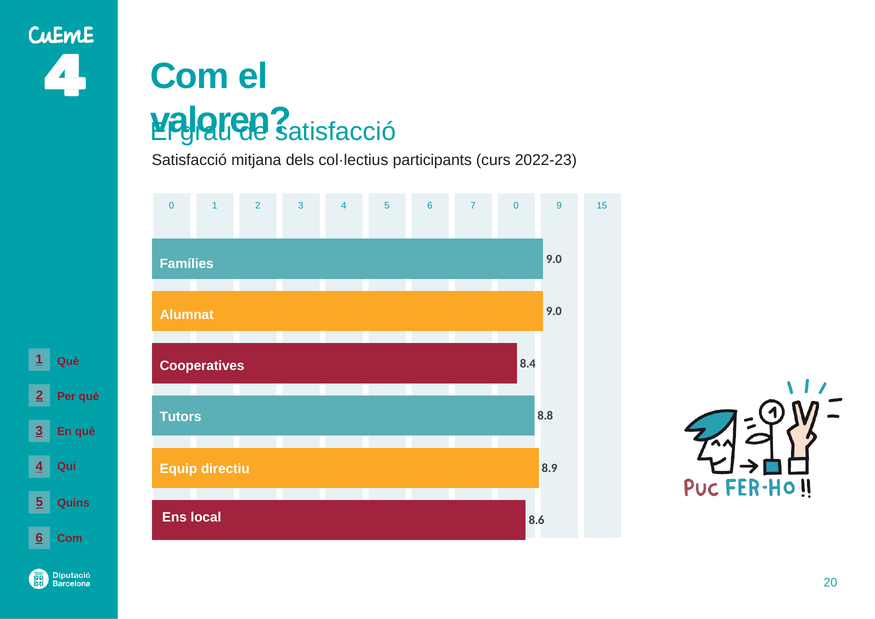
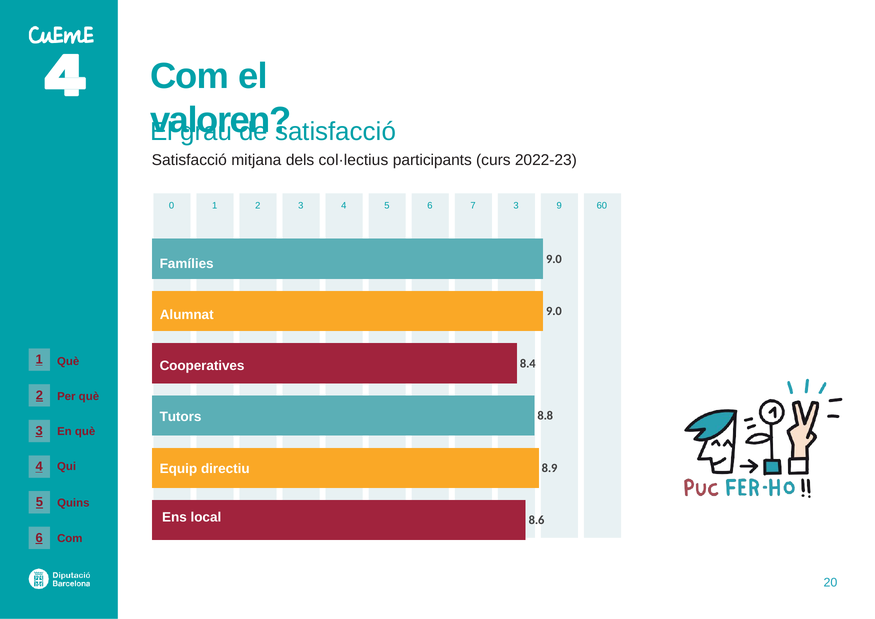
1 5 0: 0 -> 3 (516, 206)
15: 15 -> 60 (602, 206)
